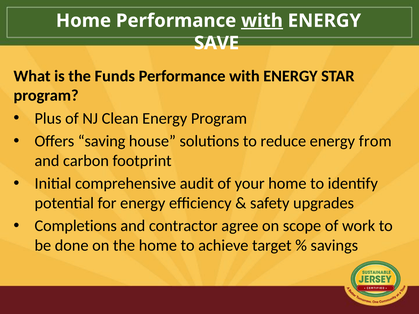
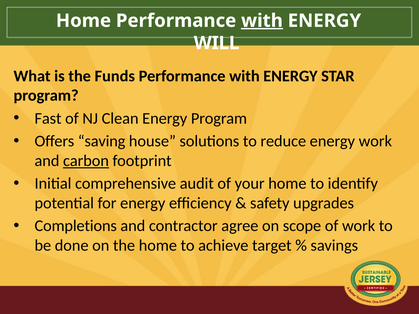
SAVE: SAVE -> WILL (217, 43)
Plus: Plus -> Fast (48, 119)
energy from: from -> work (375, 141)
carbon underline: none -> present (86, 161)
